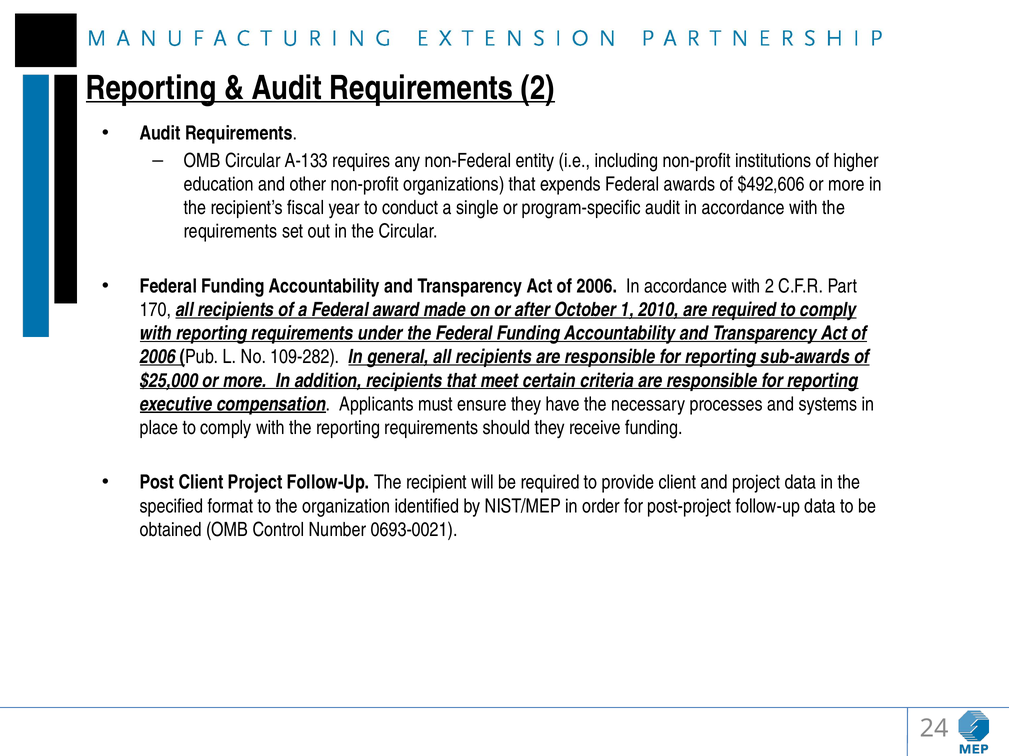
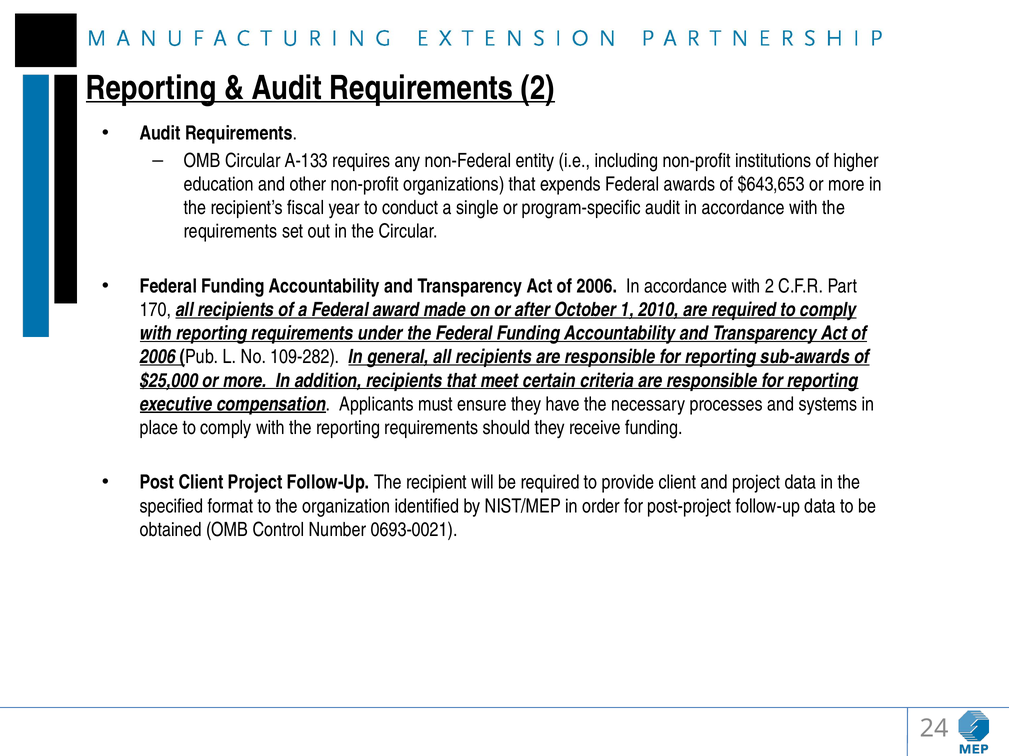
$492,606: $492,606 -> $643,653 (771, 185)
